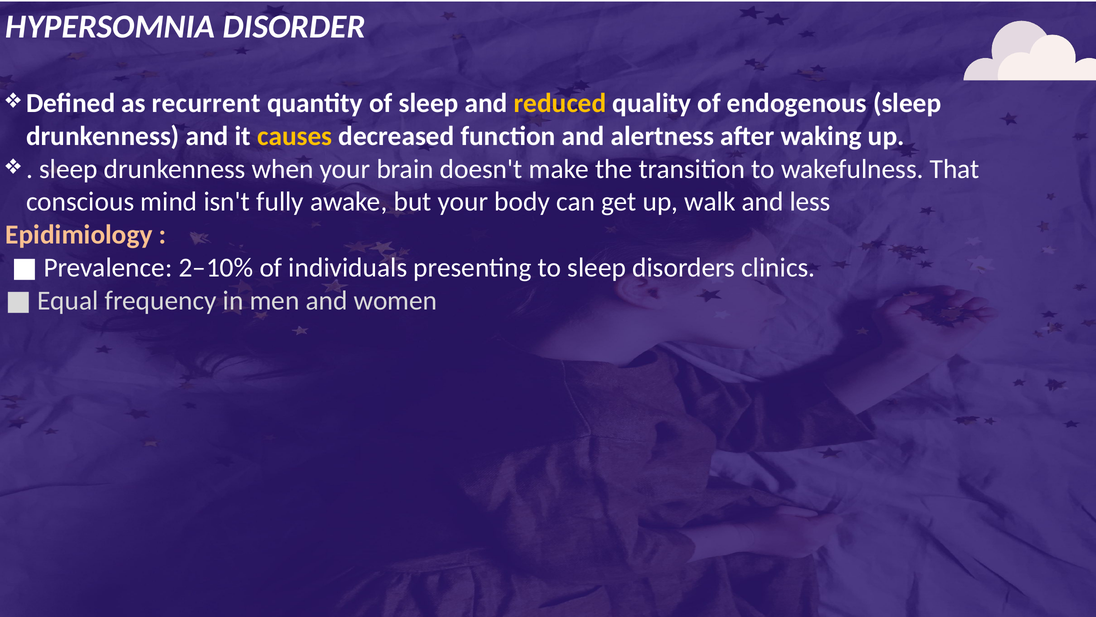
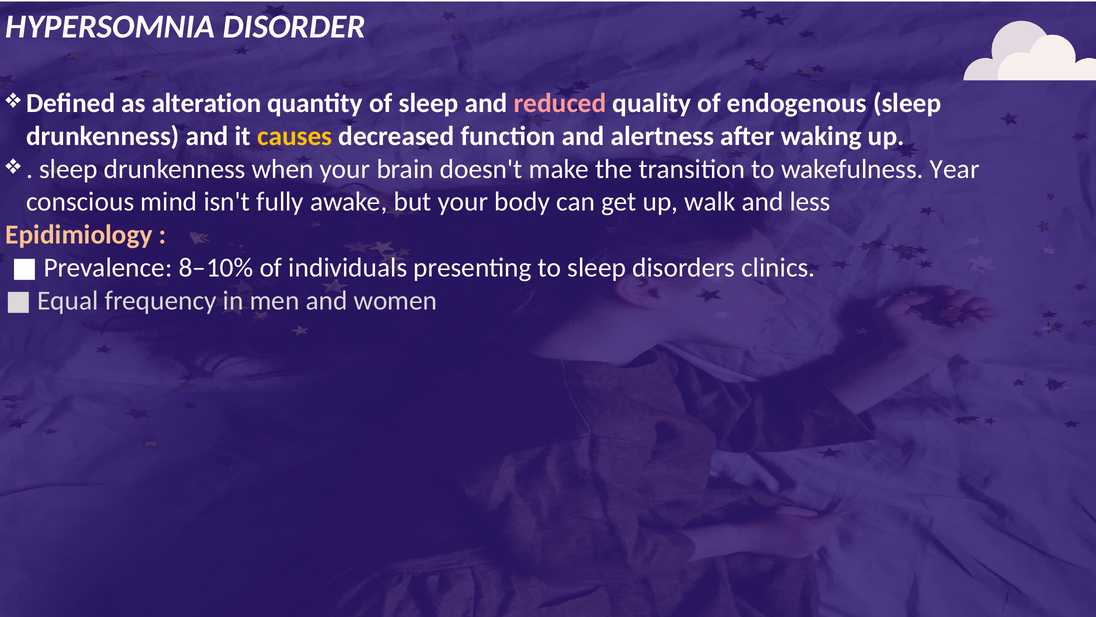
recurrent: recurrent -> alteration (207, 103)
reduced colour: yellow -> pink (560, 103)
That: That -> Year (955, 169)
2–10%: 2–10% -> 8–10% (216, 267)
